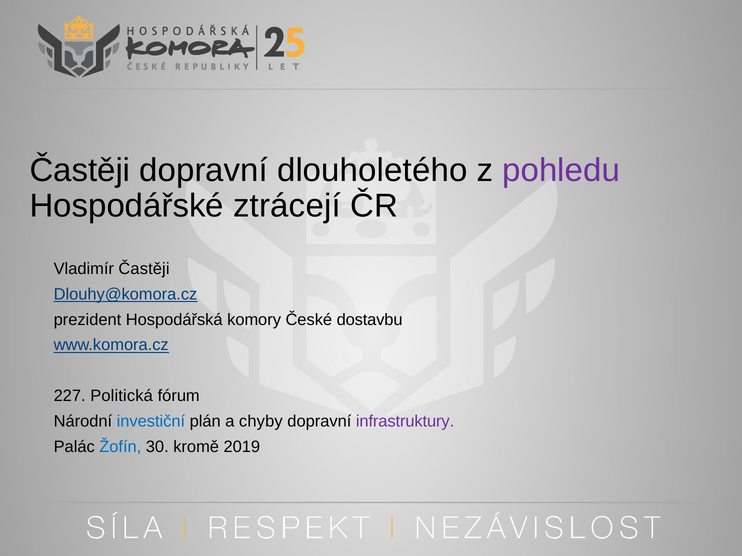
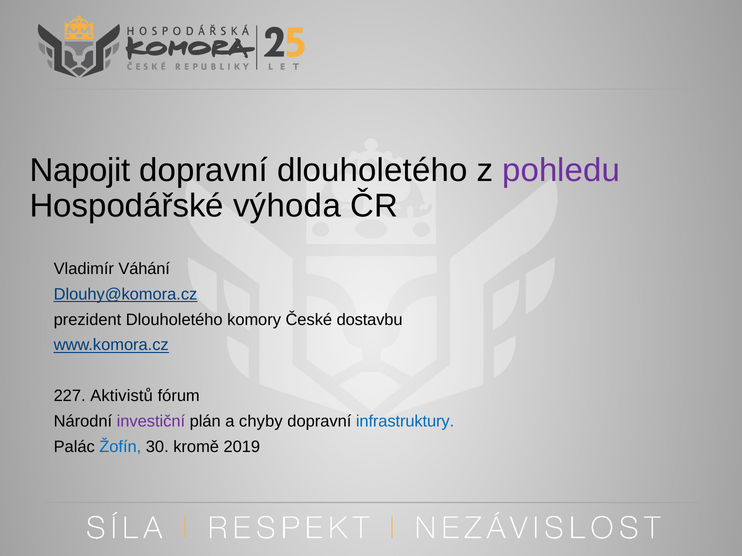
Častěji: Častěji -> Napojit (80, 170)
ztrácejí: ztrácejí -> výhoda (287, 206)
Vladimír Častěji: Častěji -> Váhání (144, 269)
prezident Hospodářská: Hospodářská -> Dlouholetého (174, 320)
Politická: Politická -> Aktivistů (122, 396)
investiční colour: blue -> purple (151, 422)
infrastruktury colour: purple -> blue (405, 422)
